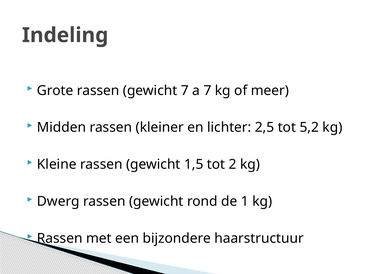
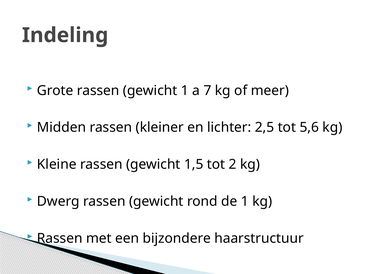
gewicht 7: 7 -> 1 (185, 91)
5,2: 5,2 -> 5,6 (309, 128)
